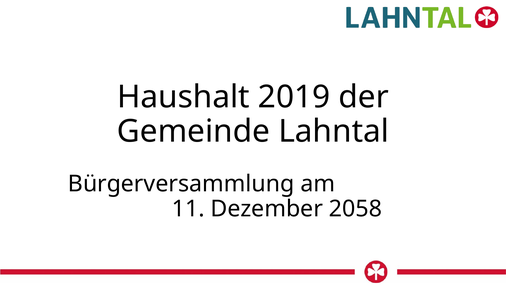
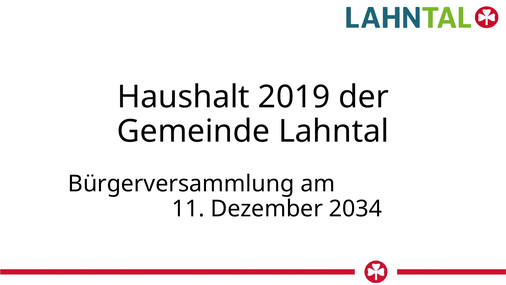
2058: 2058 -> 2034 (355, 209)
